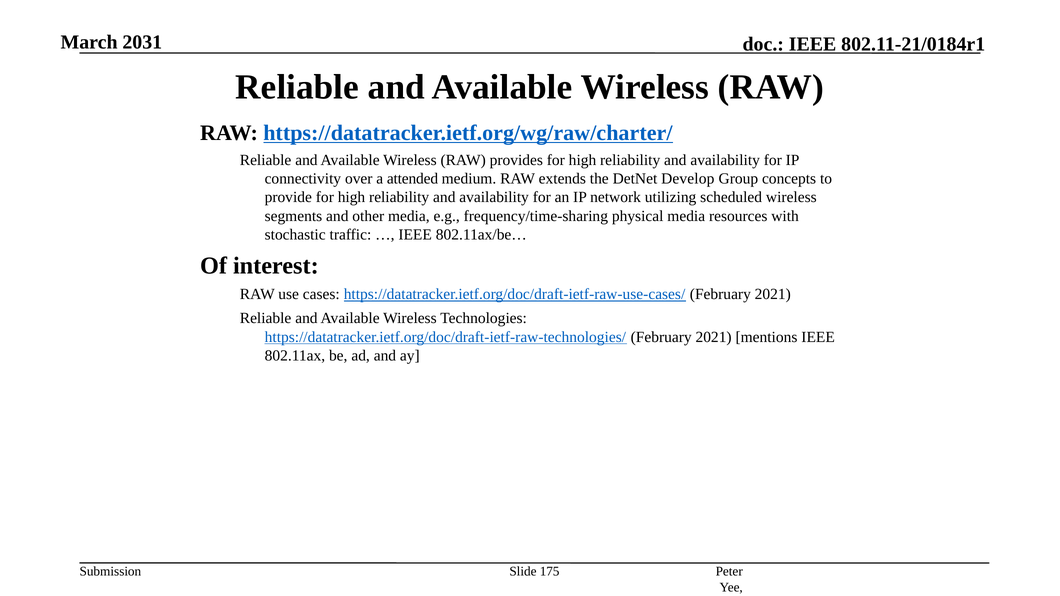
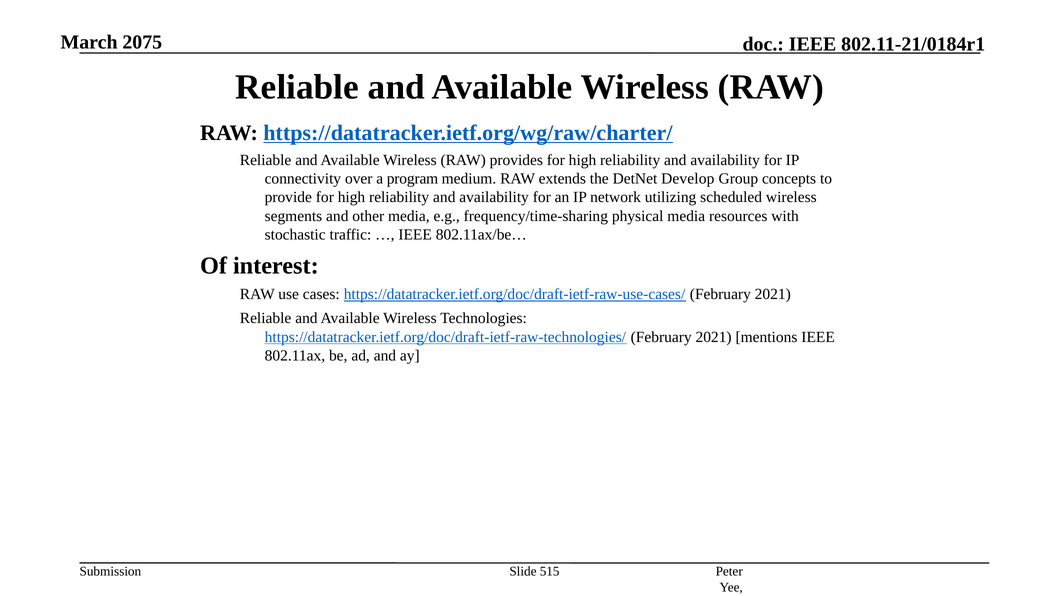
2031: 2031 -> 2075 (142, 42)
attended: attended -> program (413, 179)
175: 175 -> 515 (550, 572)
